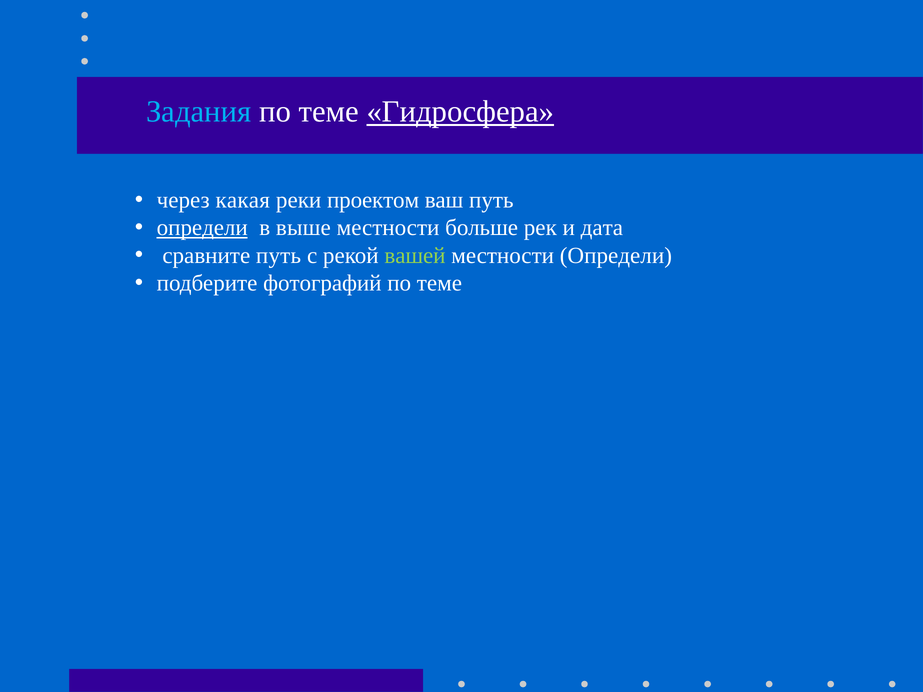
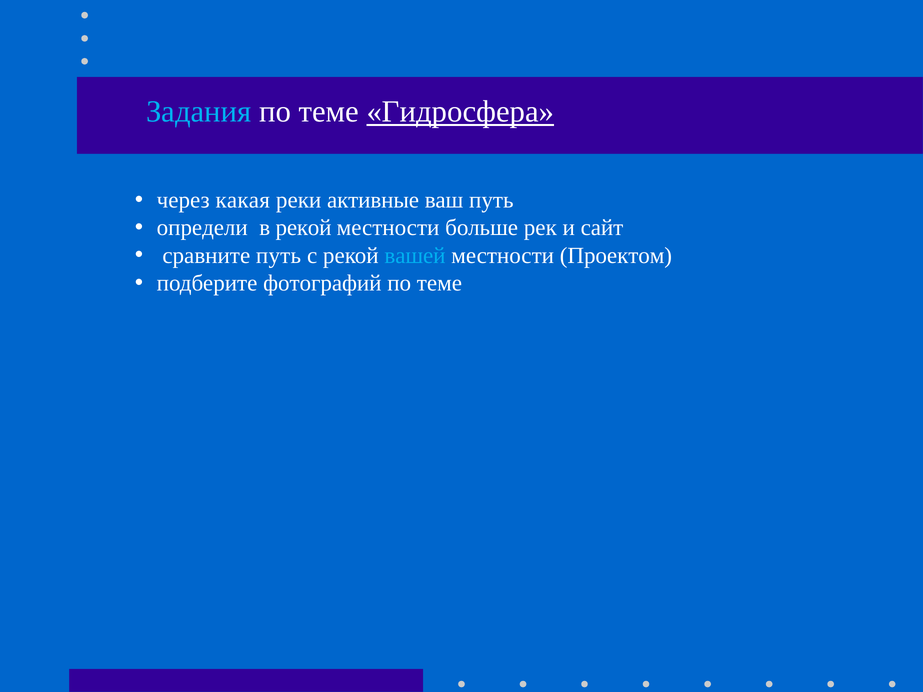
проектом: проектом -> активные (373, 200)
определи underline: present -> none (202, 228)
в выше: выше -> рекой (304, 228)
дата: дата -> сайт (602, 228)
вашей colour: light green -> light blue (415, 256)
местности Определи: Определи -> Проектом (616, 256)
